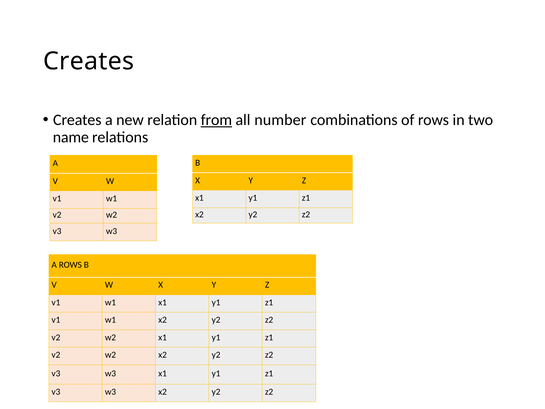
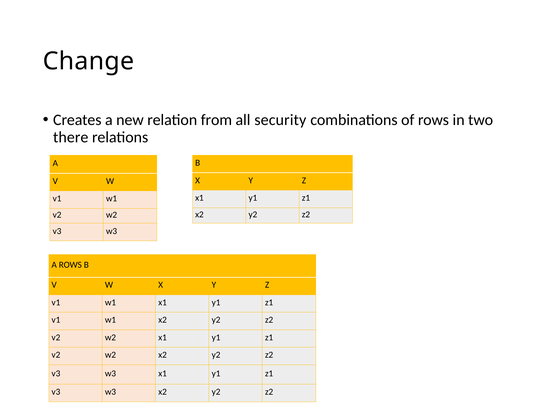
Creates: Creates -> Change (89, 61)
from underline: present -> none (216, 120)
number: number -> security (280, 120)
name: name -> there (71, 137)
